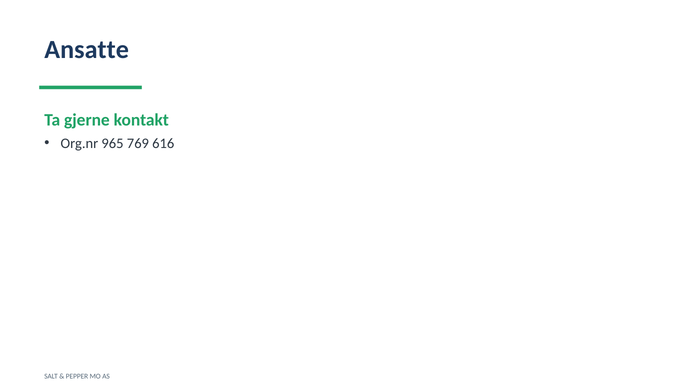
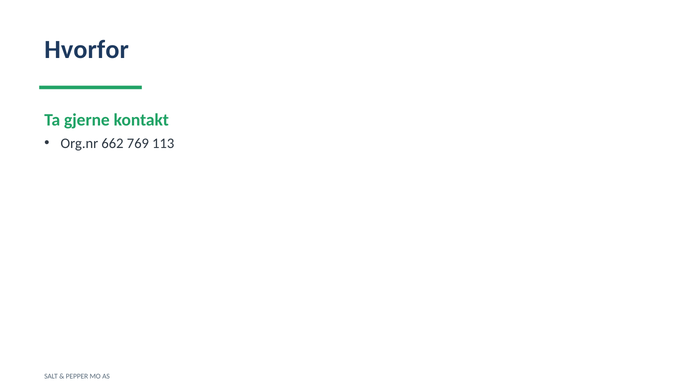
Ansatte: Ansatte -> Hvorfor (87, 50)
965: 965 -> 662 (113, 143)
616: 616 -> 113 (163, 143)
